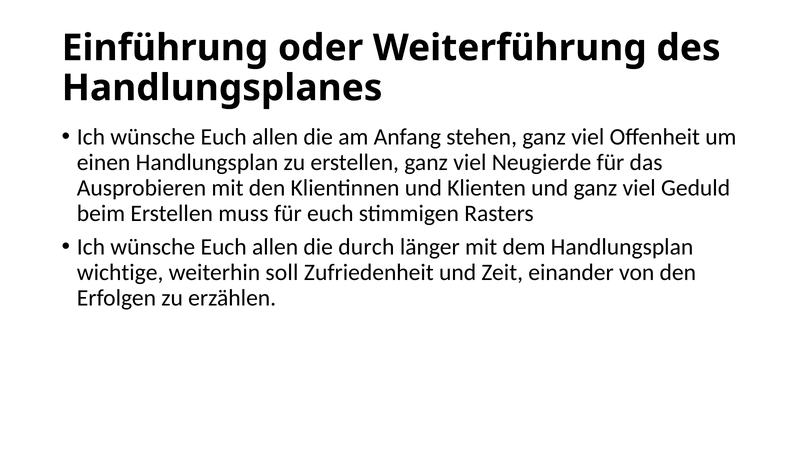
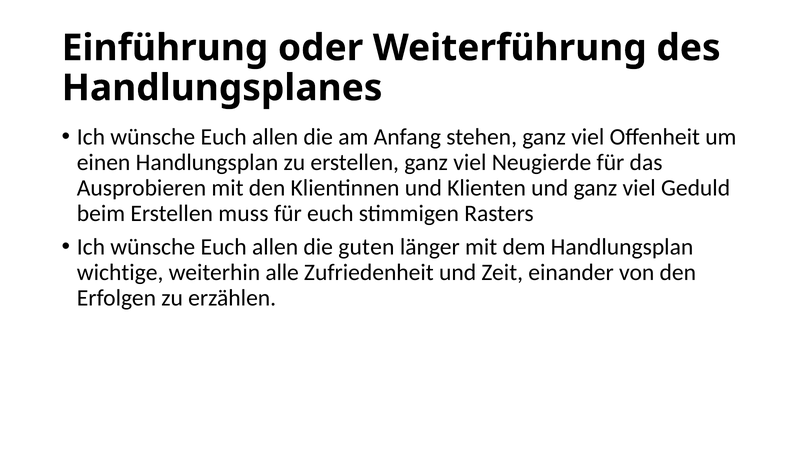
durch: durch -> guten (366, 247)
soll: soll -> alle (282, 273)
